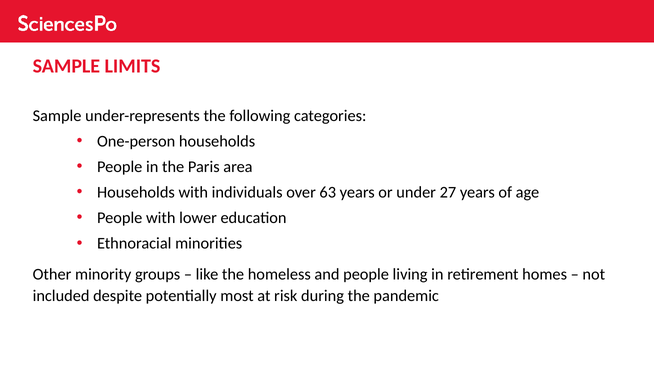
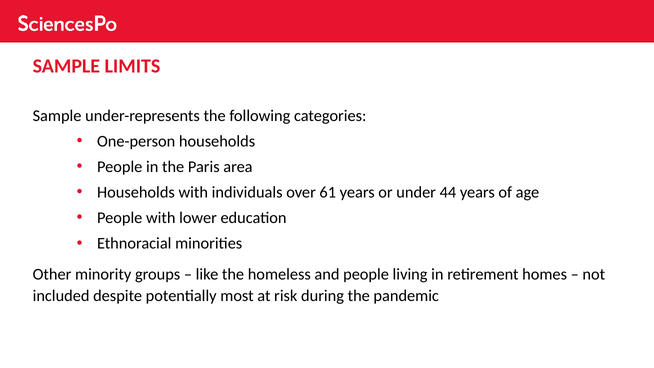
63: 63 -> 61 (328, 192)
27: 27 -> 44 (448, 192)
